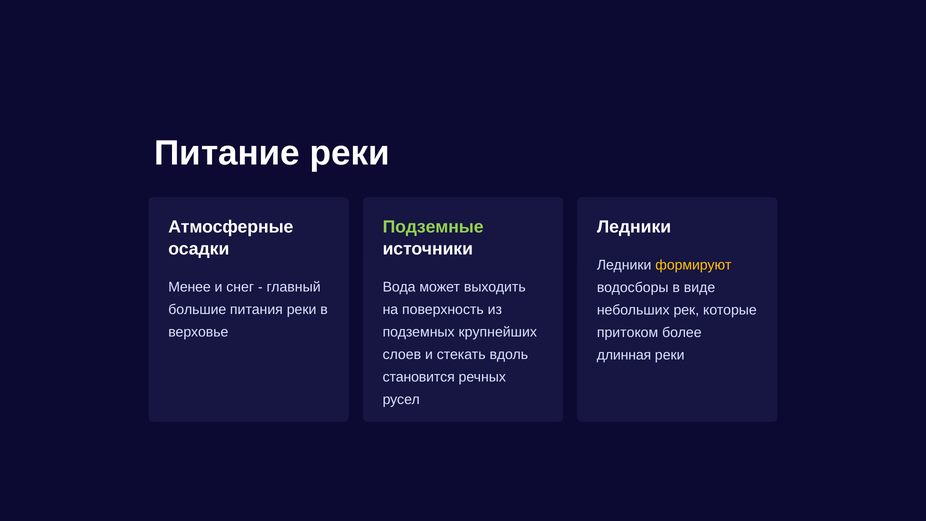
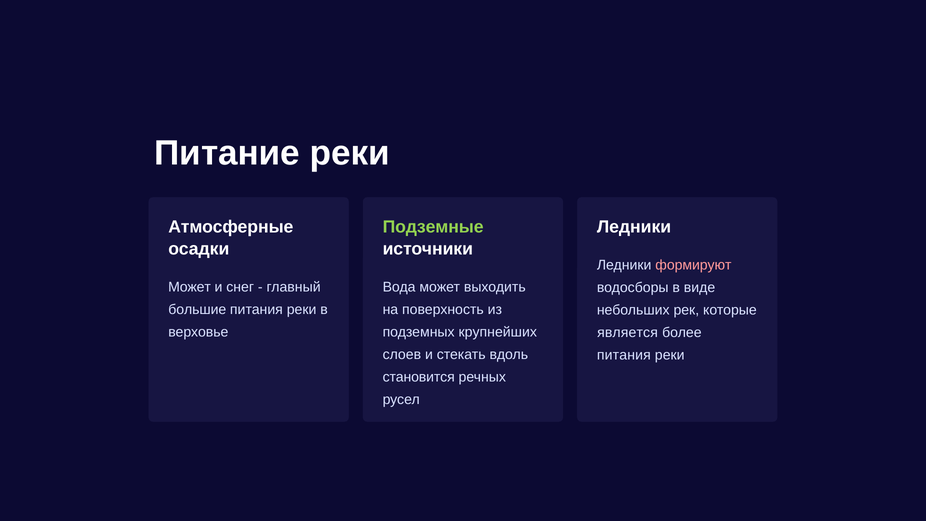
формируют colour: yellow -> pink (693, 265)
Менее: Менее -> Может (190, 287)
притоком: притоком -> является (628, 333)
длинная: длинная -> питания (624, 355)
